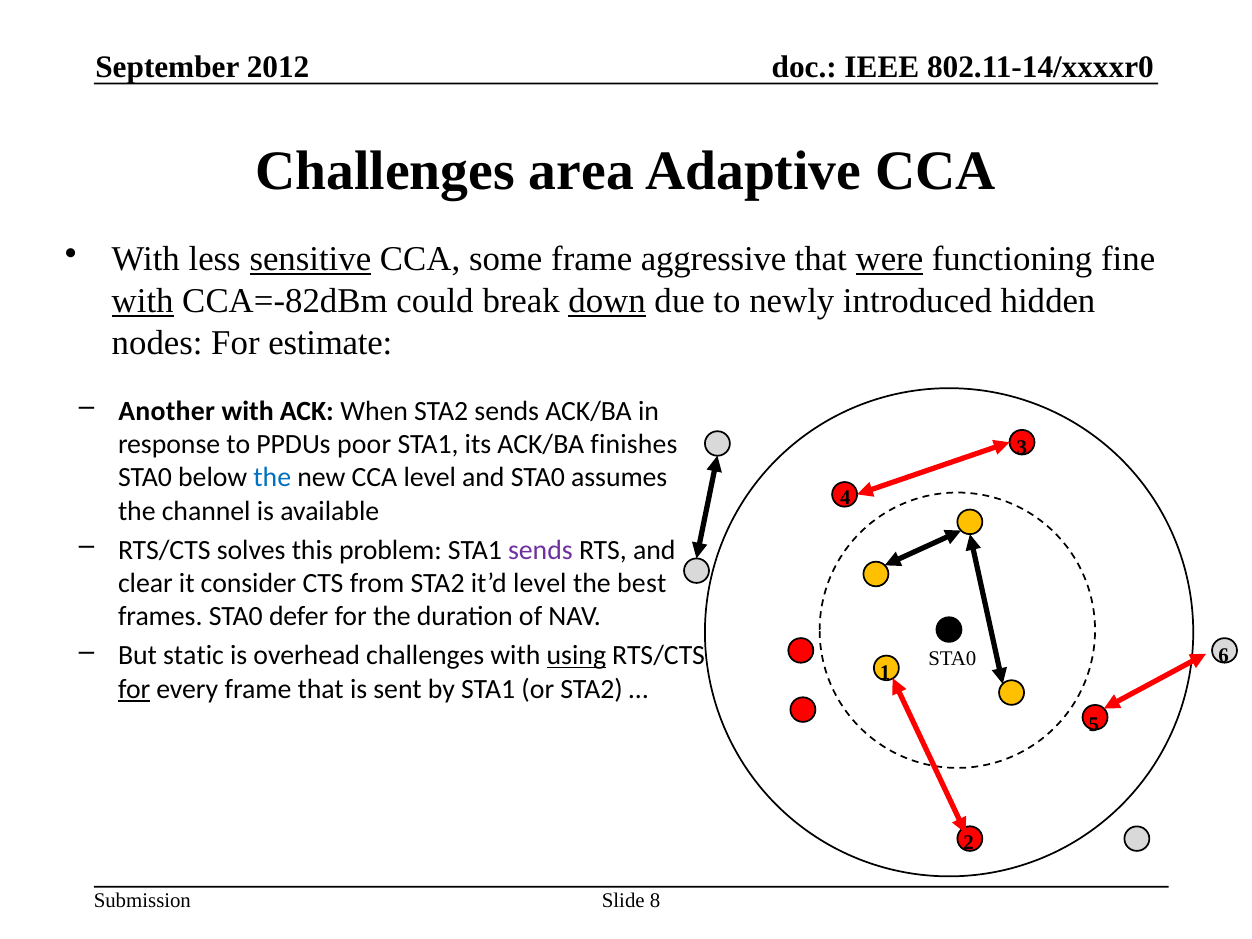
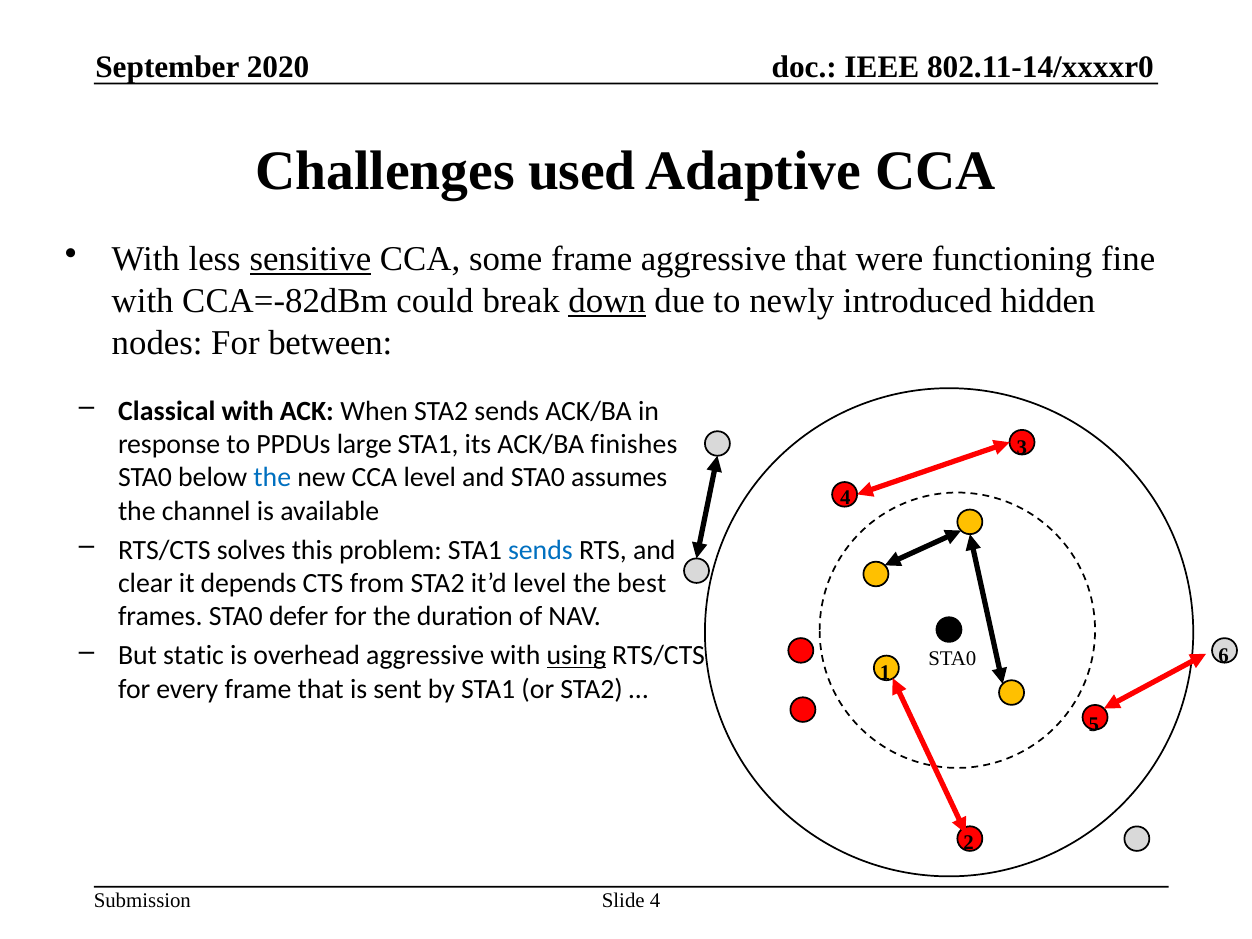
2012: 2012 -> 2020 (278, 67)
area: area -> used (582, 171)
were underline: present -> none (889, 259)
with underline: present -> none (143, 301)
estimate: estimate -> between (330, 343)
Another: Another -> Classical (167, 411)
poor: poor -> large (364, 444)
sends colour: purple -> blue (540, 550)
consider: consider -> depends (249, 583)
overhead challenges: challenges -> aggressive (425, 656)
for underline: present -> none (134, 689)
Slide 8: 8 -> 4 (655, 901)
